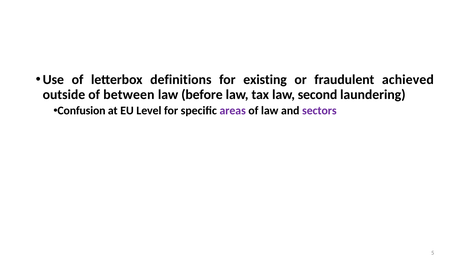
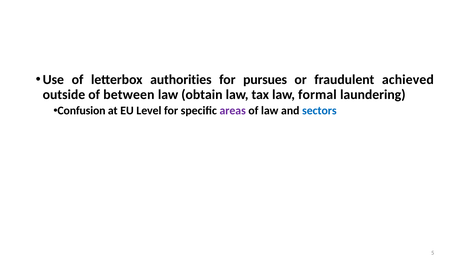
definitions: definitions -> authorities (181, 79)
existing: existing -> pursues (265, 79)
before: before -> obtain (202, 94)
second: second -> formal (317, 94)
sectors colour: purple -> blue (319, 110)
